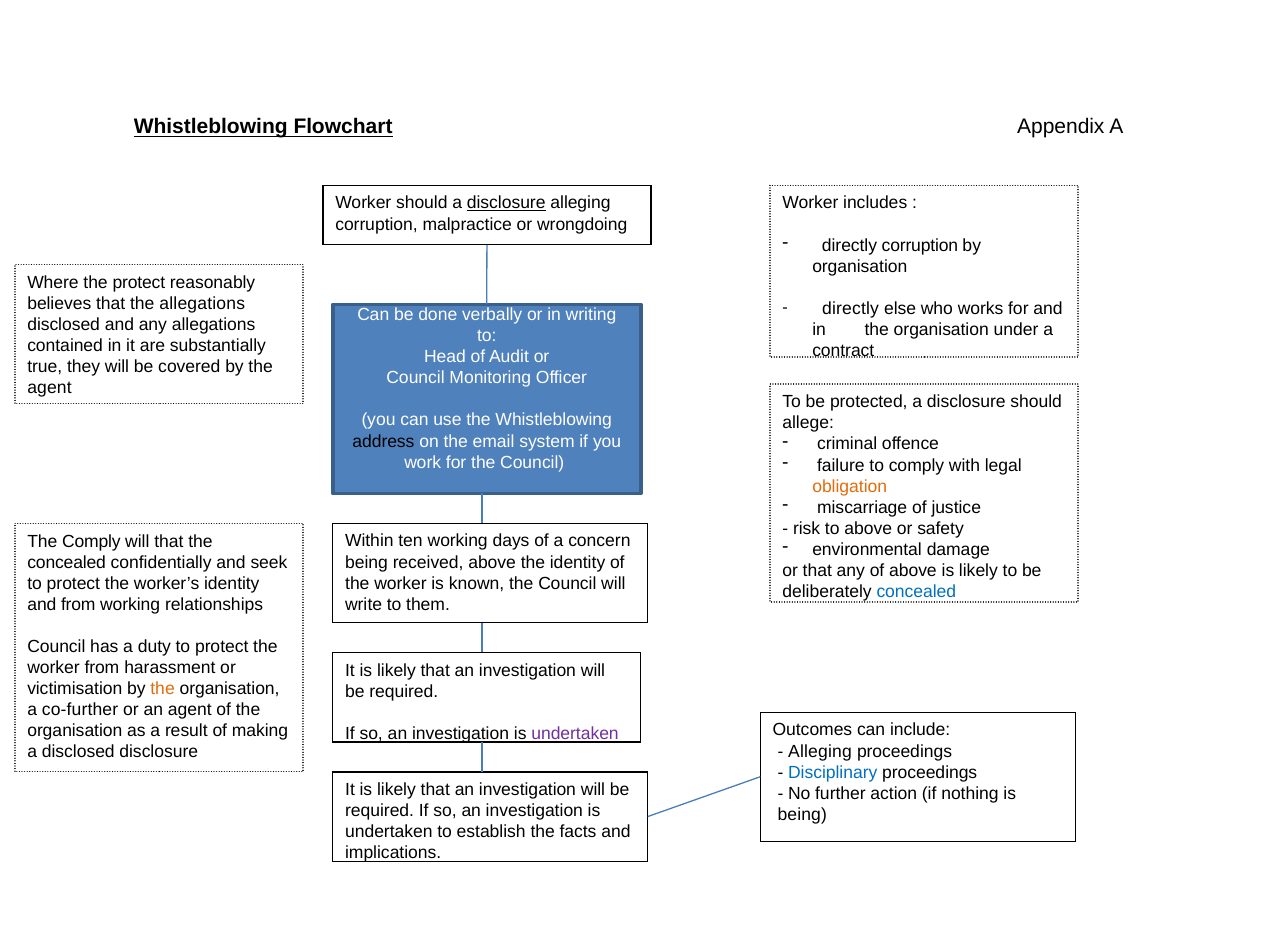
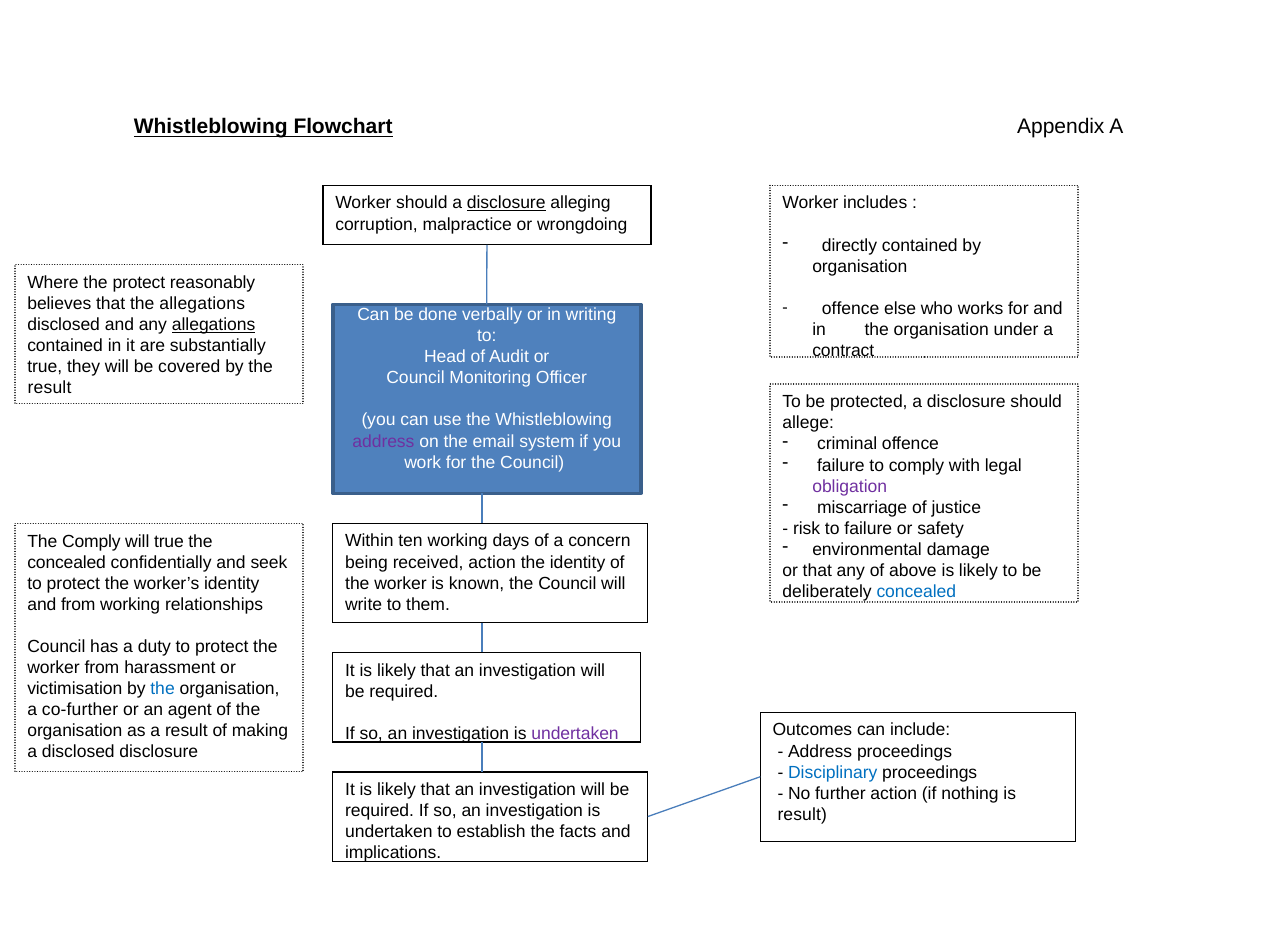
directly corruption: corruption -> contained (920, 245)
directly: directly -> offence (851, 308)
allegations underline: none -> present (214, 325)
agent: agent -> result (50, 388)
address colour: black -> purple (383, 441)
obligation colour: orange -> purple (850, 486)
to above: above -> failure (868, 528)
will that: that -> true (169, 541)
received above: above -> action (492, 562)
the colour: orange -> blue (163, 688)
Alleging: Alleging -> Address (820, 751)
being: being -> result (802, 814)
